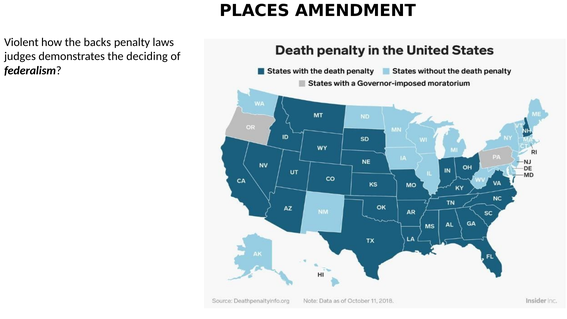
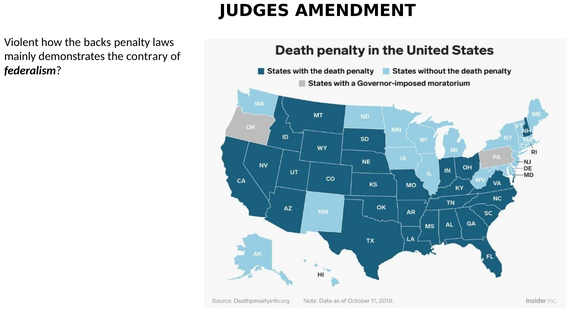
PLACES: PLACES -> JUDGES (254, 11)
judges: judges -> mainly (20, 56)
deciding: deciding -> contrary (147, 56)
